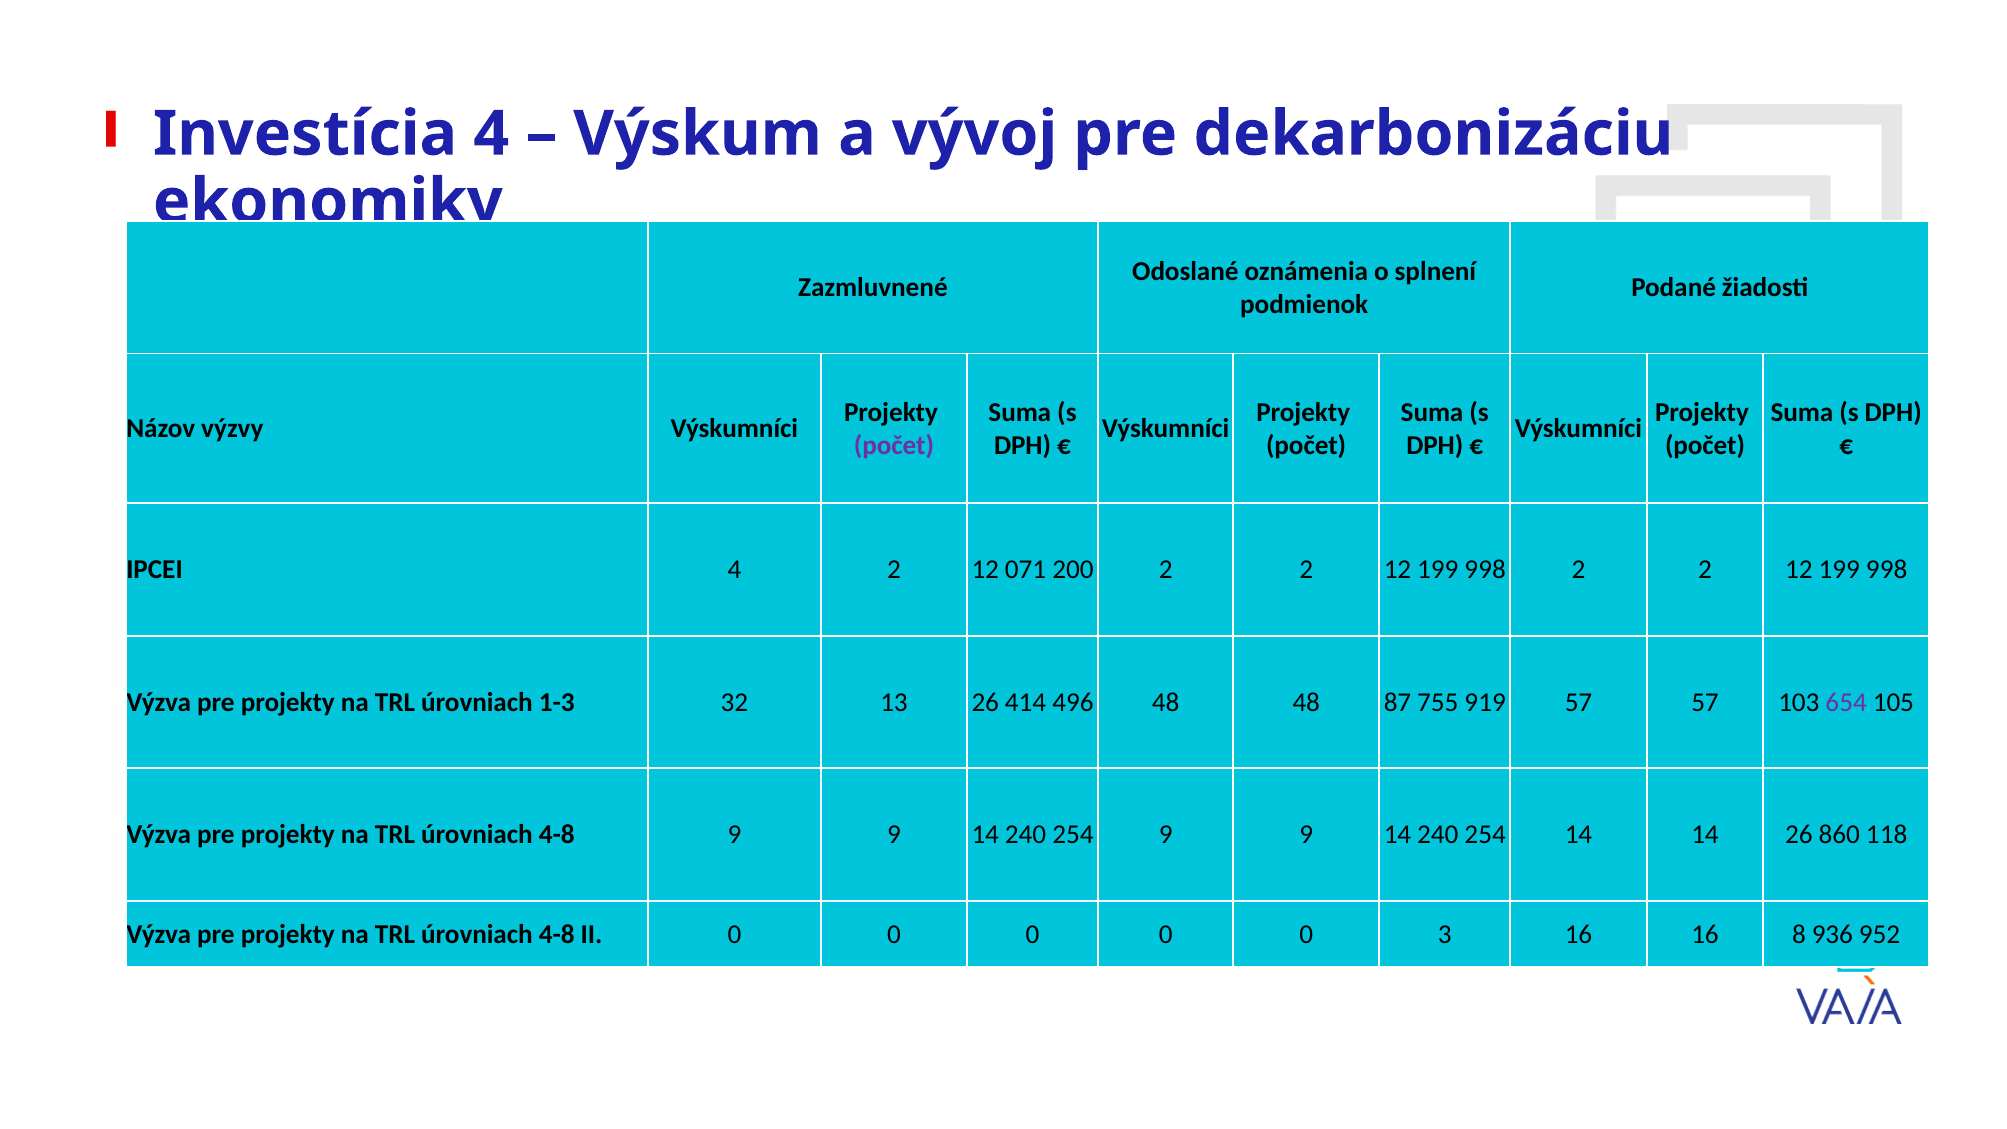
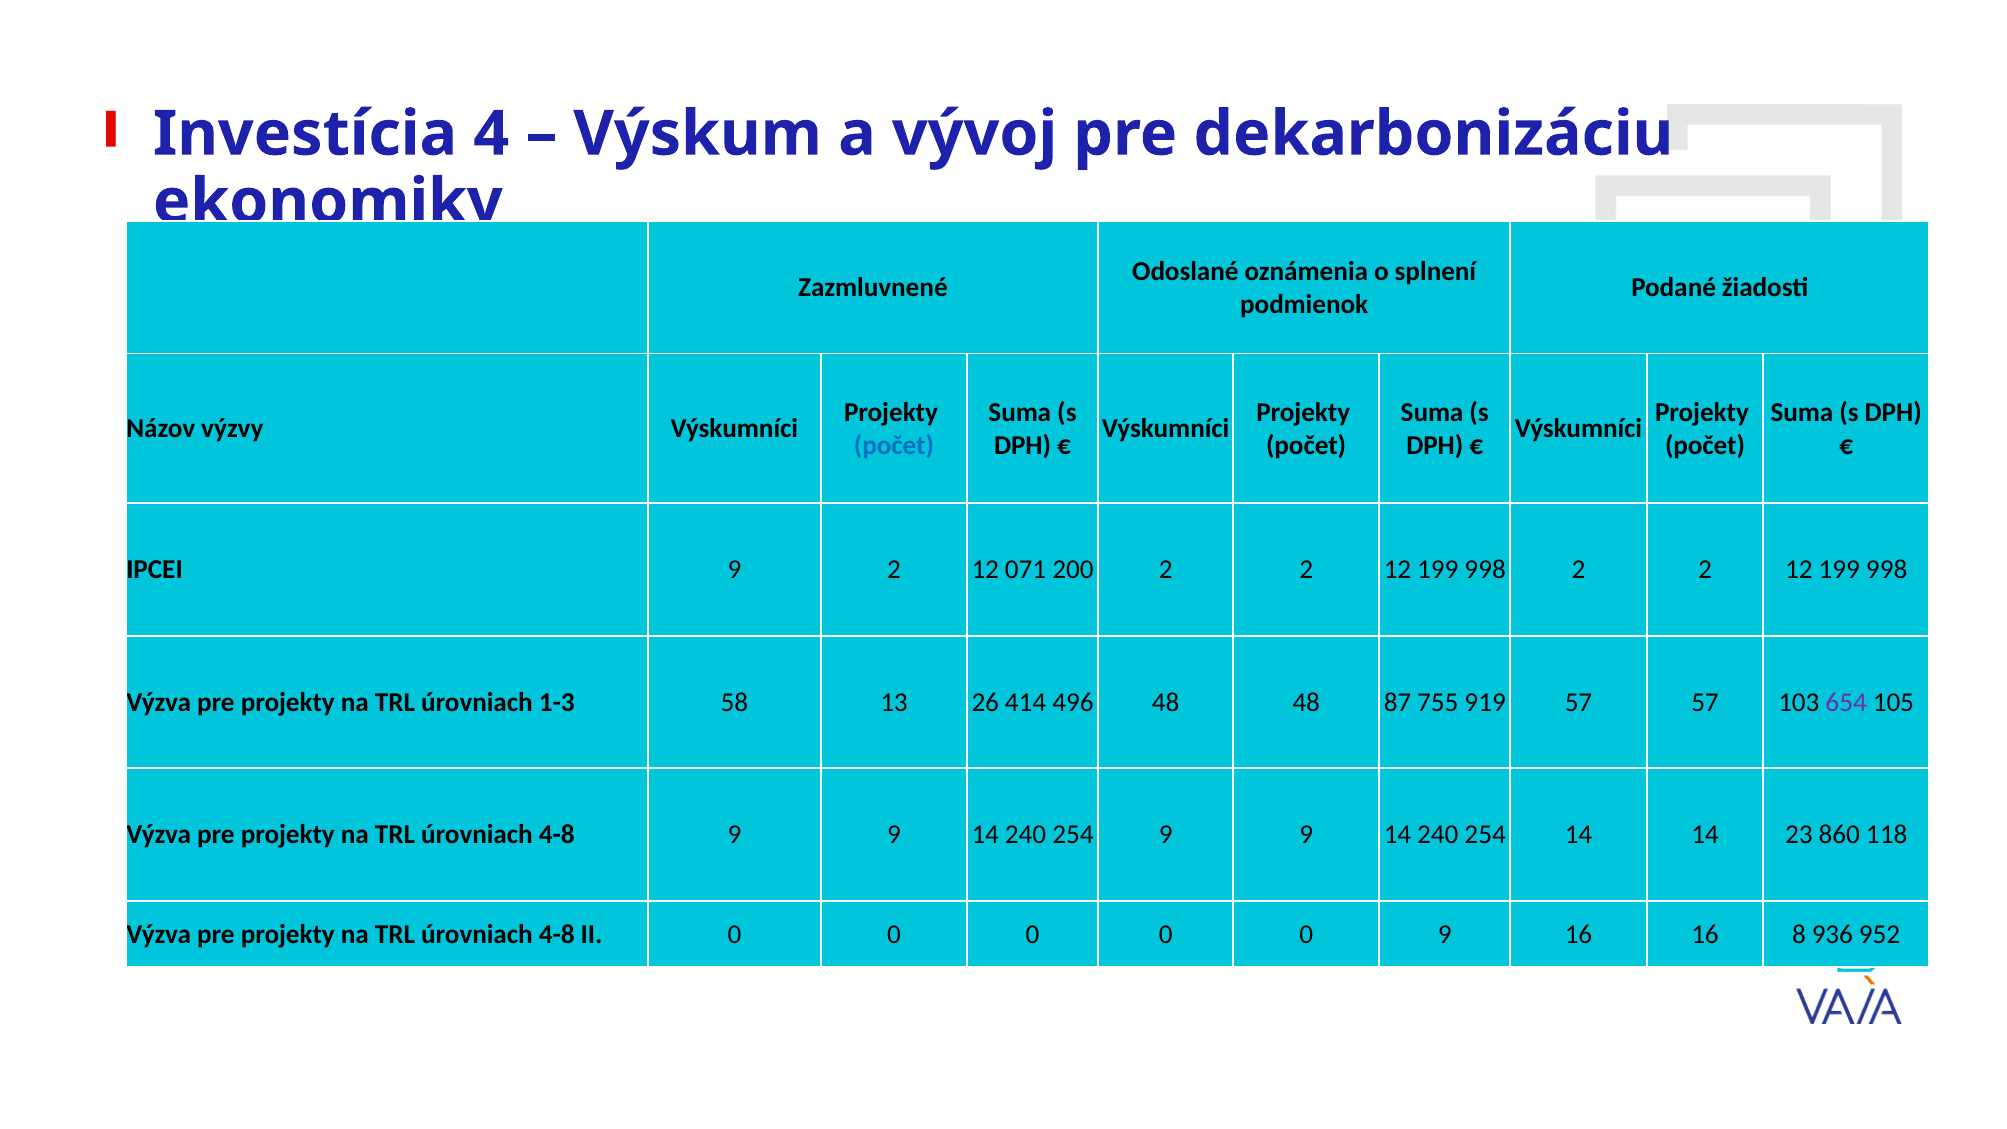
počet colour: purple -> blue (894, 445)
IPCEI 4: 4 -> 9 (734, 570)
32: 32 -> 58 (734, 702)
14 26: 26 -> 23 (1799, 835)
0 3: 3 -> 9 (1445, 934)
